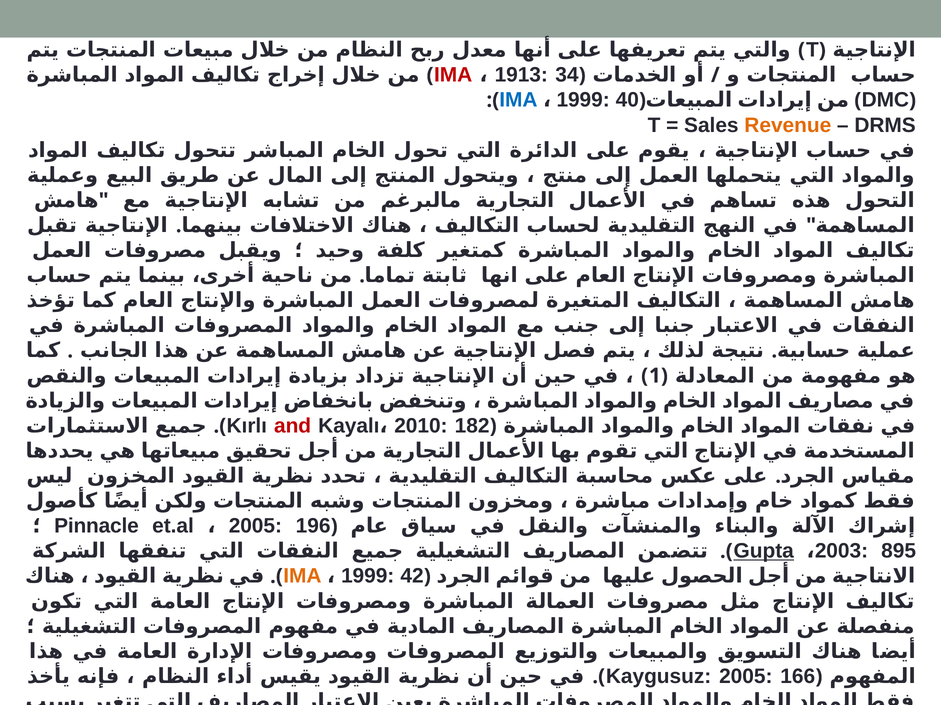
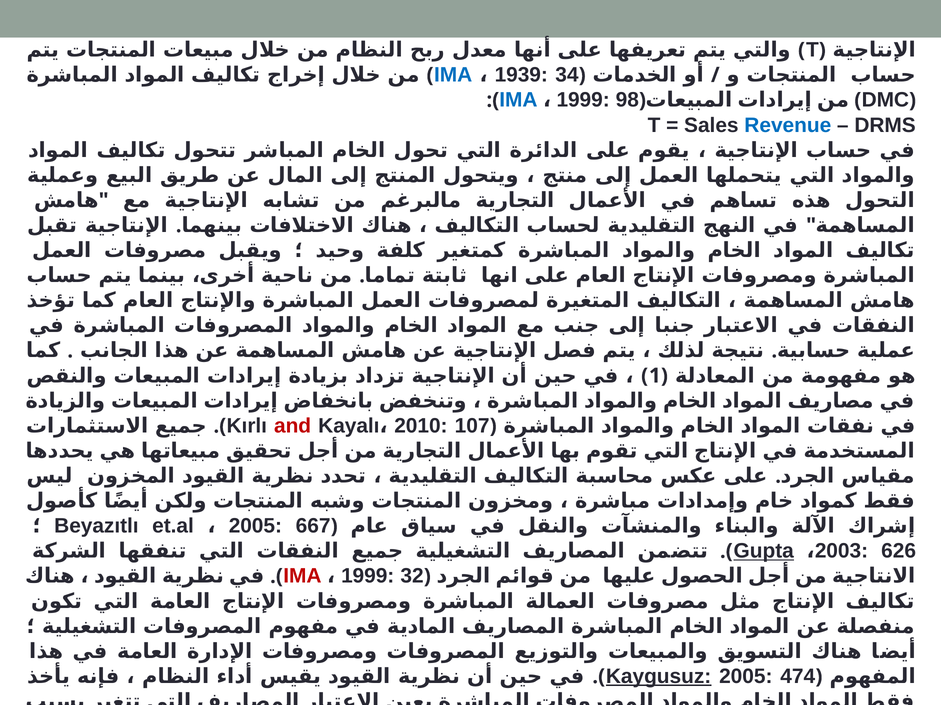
IMA colour: red -> blue (453, 75)
1913: 1913 -> 1939 (521, 75)
40: 40 -> 98 (627, 100)
Revenue colour: orange -> blue (788, 125)
182: 182 -> 107 (472, 426)
Pinnacle: Pinnacle -> Beyazıtlı (96, 527)
196: 196 -> 667 (313, 527)
895: 895 -> 626 (899, 552)
IMA colour: orange -> red (302, 577)
42: 42 -> 32 (412, 577)
Kaygusuz underline: none -> present (659, 677)
166: 166 -> 474 (798, 677)
